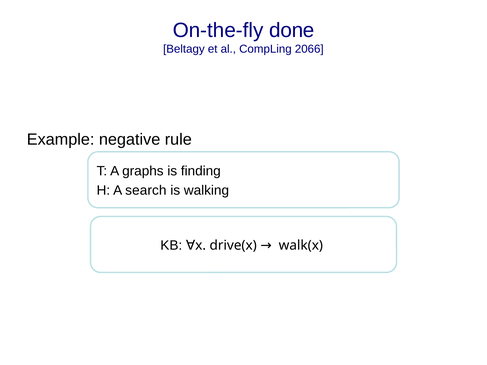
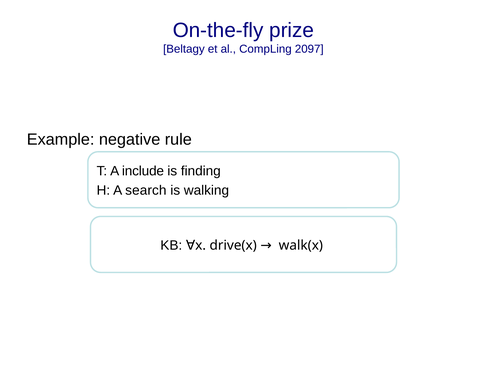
done: done -> prize (292, 30)
2066: 2066 -> 2097 (309, 49)
graphs: graphs -> include (143, 171)
